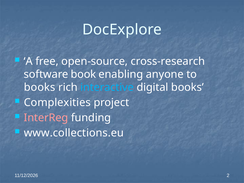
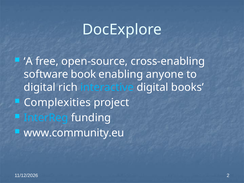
cross-research: cross-research -> cross-enabling (168, 61)
books: books -> digital (40, 87)
InterReg colour: pink -> light blue (46, 118)
www.collections.eu: www.collections.eu -> www.community.eu (74, 133)
